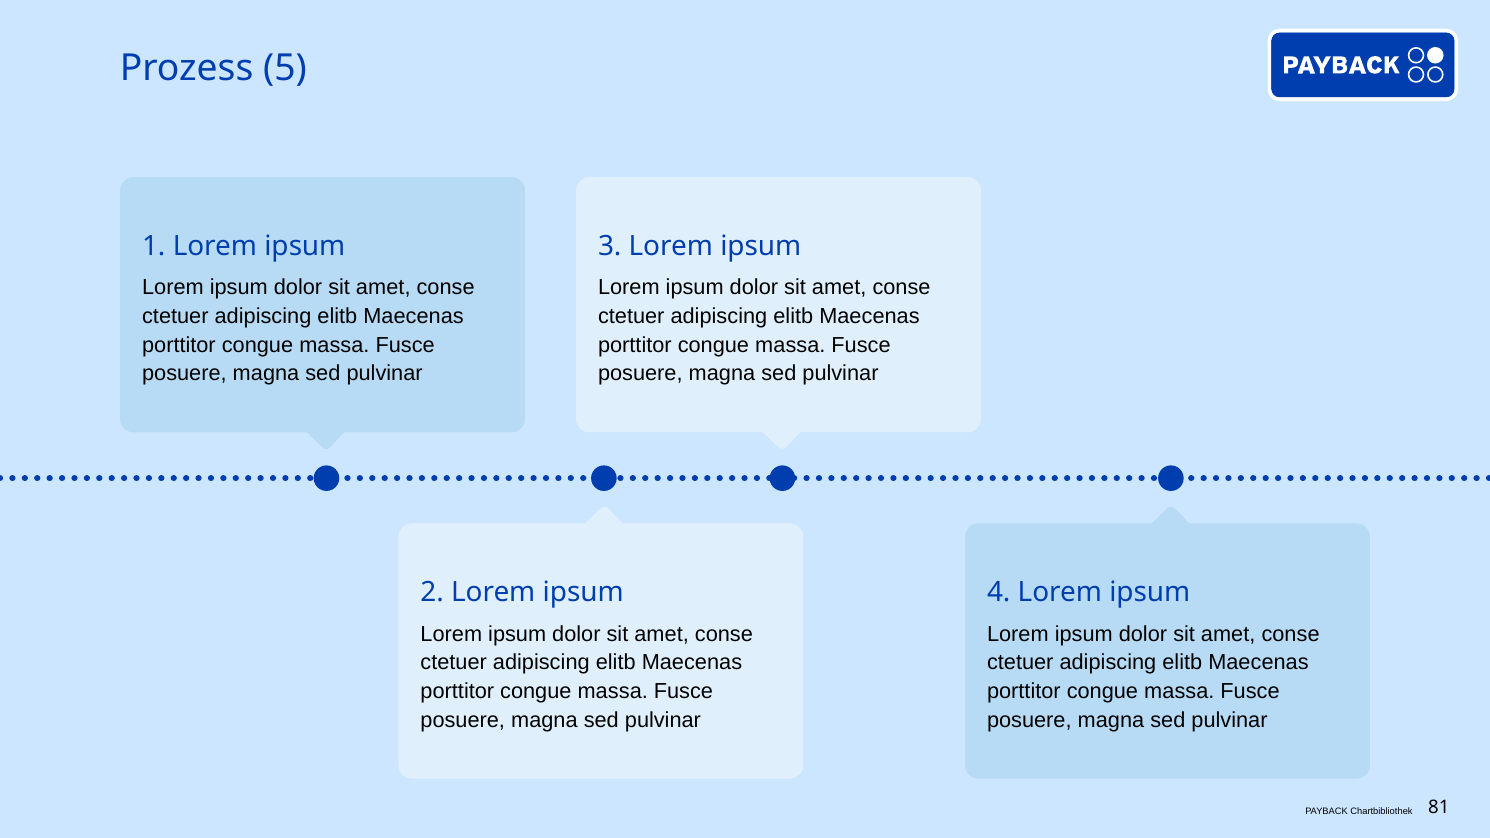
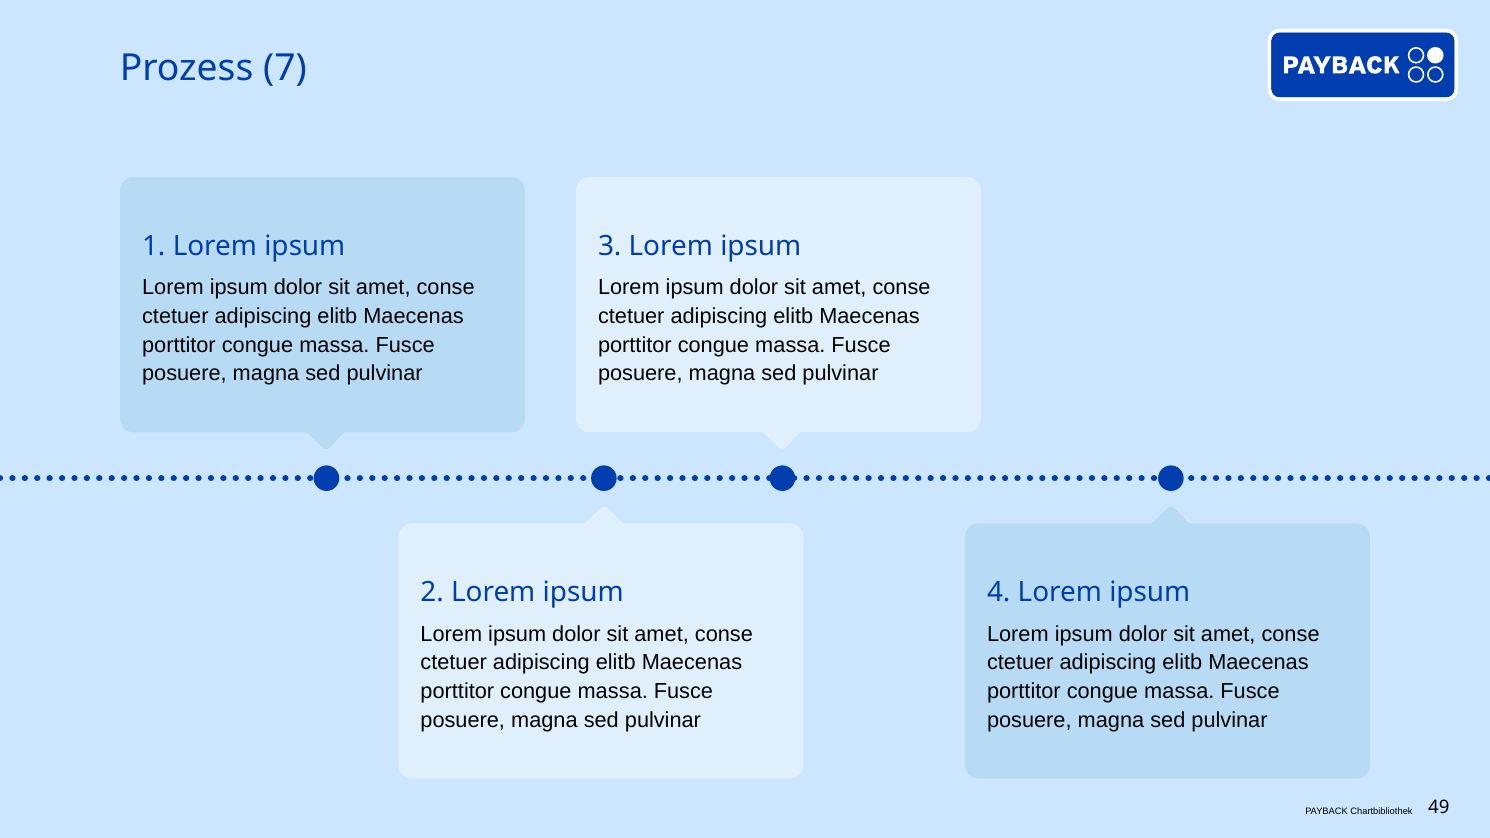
5: 5 -> 7 (285, 69)
81: 81 -> 49 (1439, 808)
